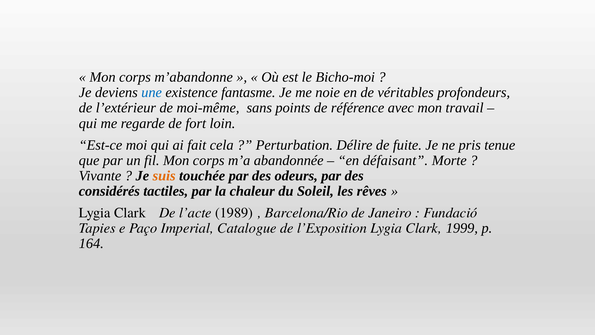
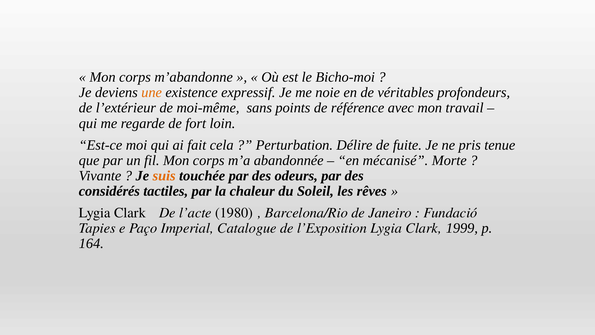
une colour: blue -> orange (152, 92)
fantasme: fantasme -> expressif (248, 92)
défaisant: défaisant -> mécanisé (395, 160)
1989: 1989 -> 1980 (234, 213)
